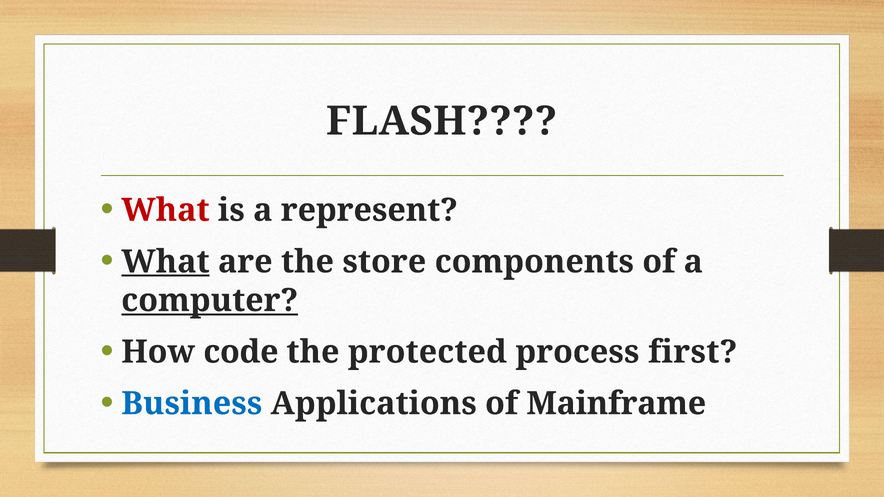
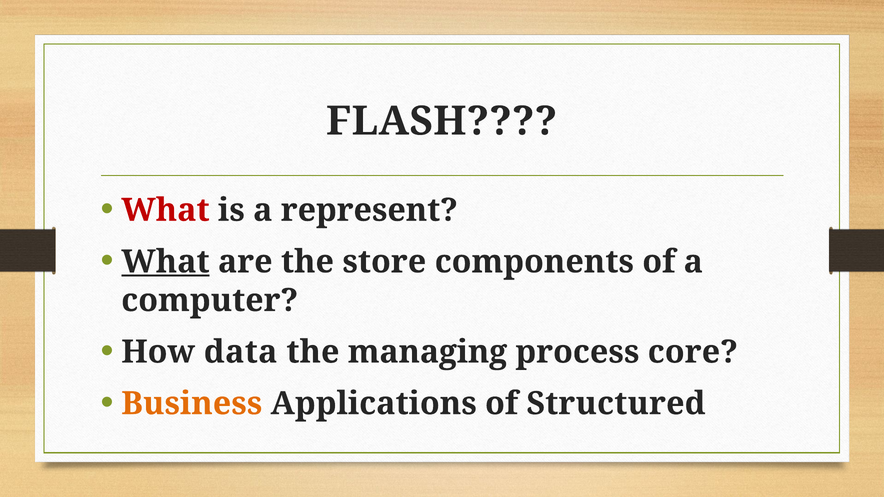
computer underline: present -> none (210, 301)
code: code -> data (241, 352)
protected: protected -> managing (428, 352)
first: first -> core (693, 352)
Business colour: blue -> orange (192, 404)
Mainframe: Mainframe -> Structured (616, 404)
